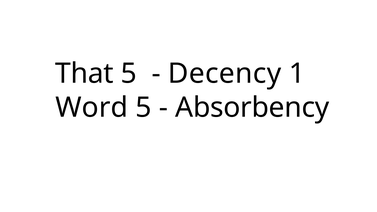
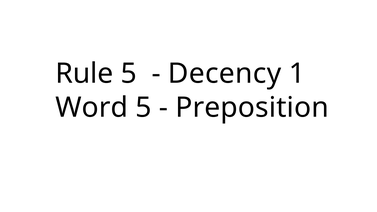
That: That -> Rule (84, 74)
Absorbency: Absorbency -> Preposition (252, 107)
